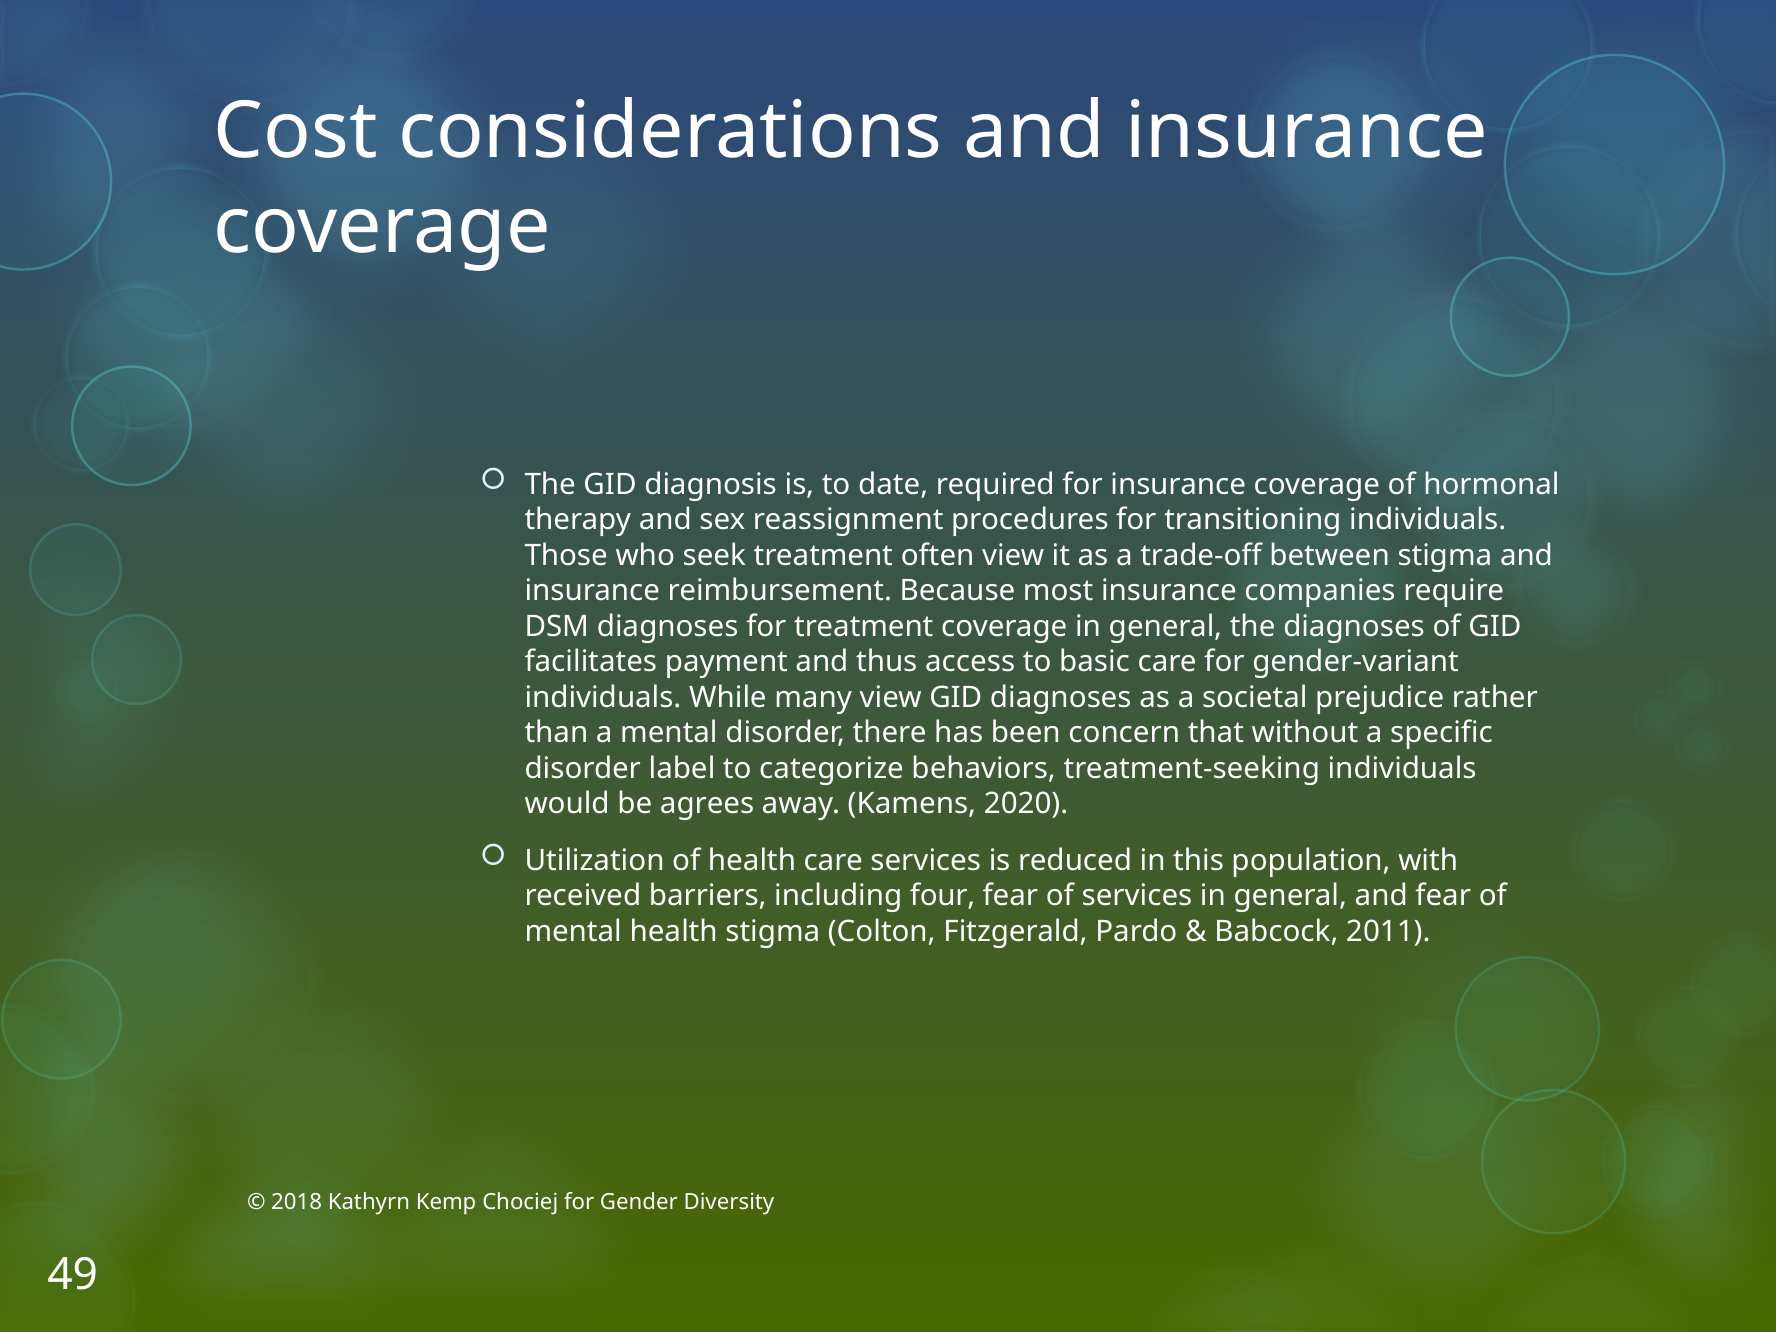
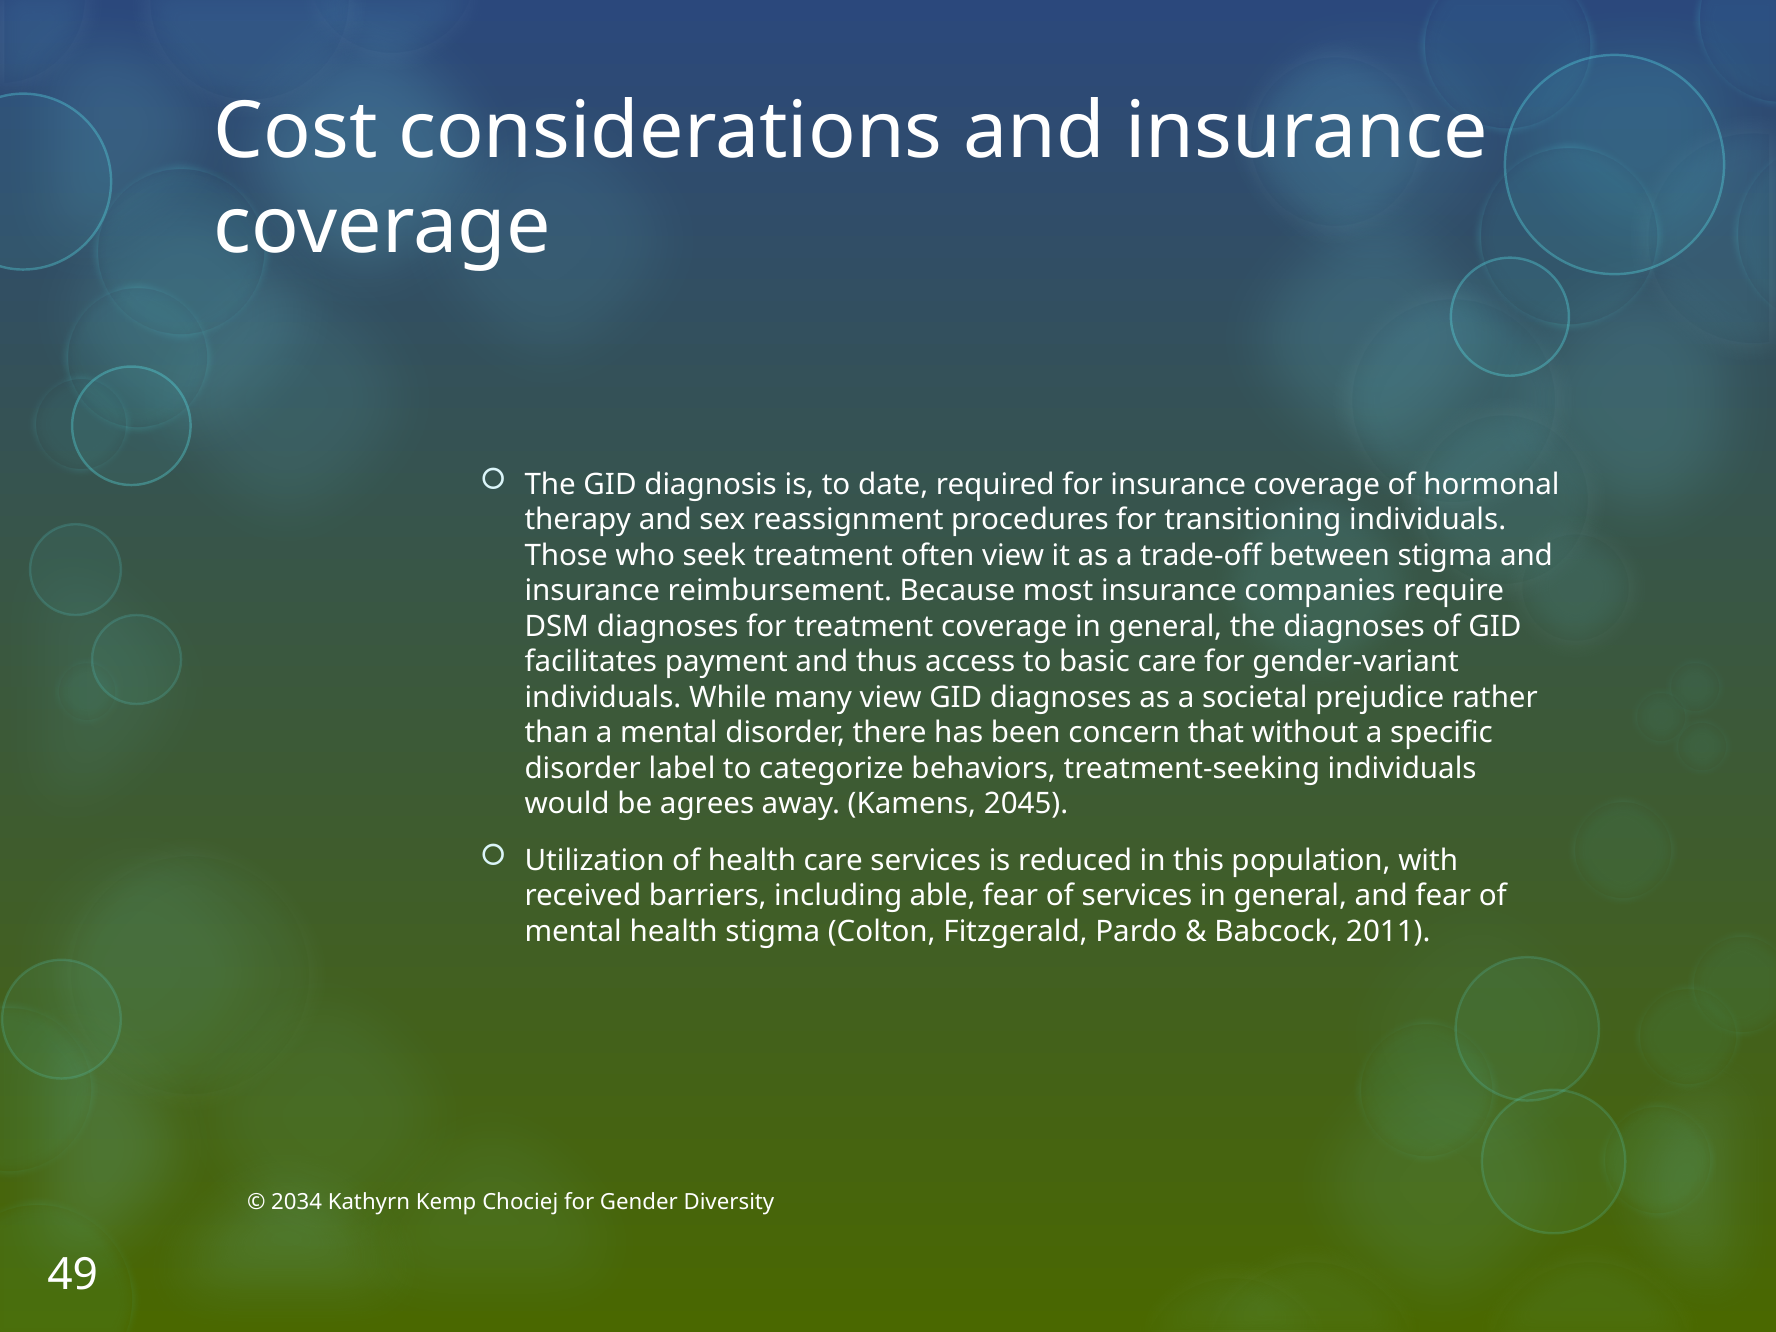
2020: 2020 -> 2045 (1026, 804)
four: four -> able (943, 896)
2018: 2018 -> 2034 (297, 1203)
